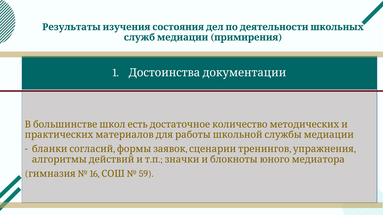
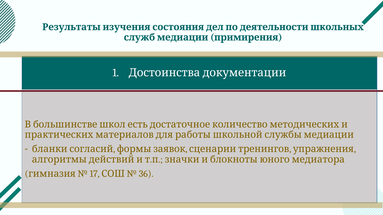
16: 16 -> 17 (95, 174)
59: 59 -> 36 (146, 174)
